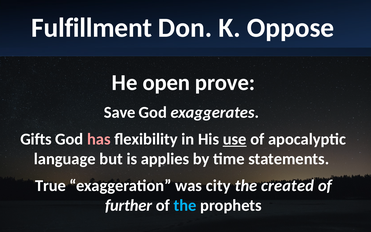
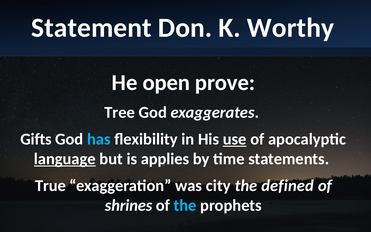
Fulfillment: Fulfillment -> Statement (91, 28)
Oppose: Oppose -> Worthy (291, 28)
Save: Save -> Tree (120, 112)
has colour: pink -> light blue (99, 139)
language underline: none -> present (65, 159)
created: created -> defined (288, 186)
further: further -> shrines (129, 205)
